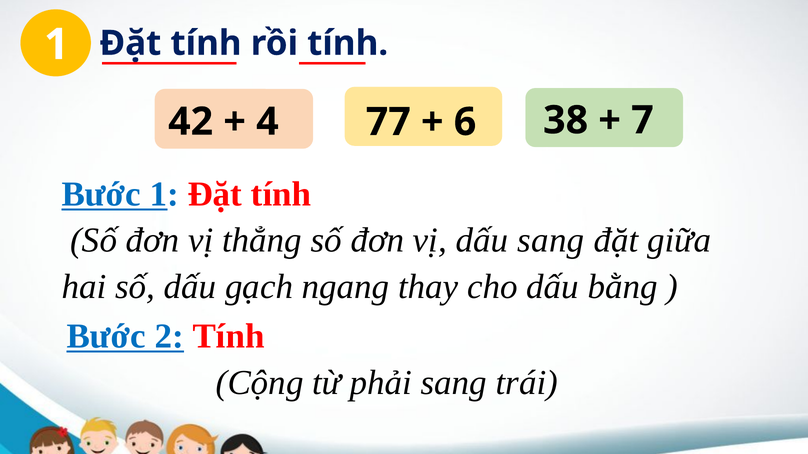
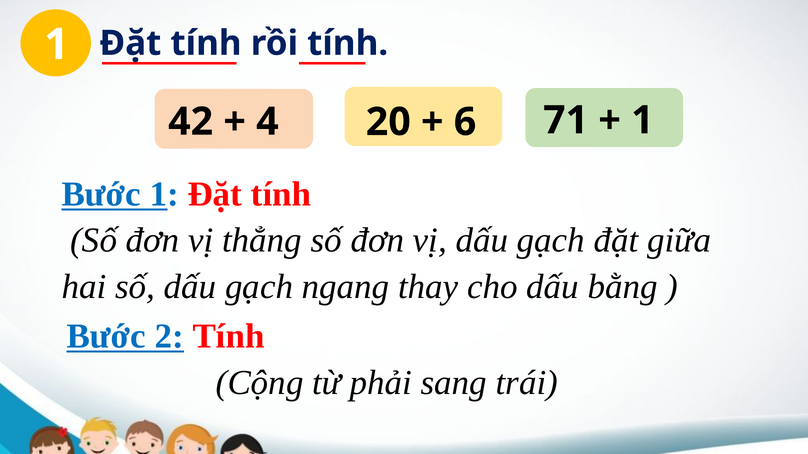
77: 77 -> 20 (388, 122)
38: 38 -> 71 (566, 120)
7: 7 -> 1 (642, 120)
vị dấu sang: sang -> gạch (551, 241)
